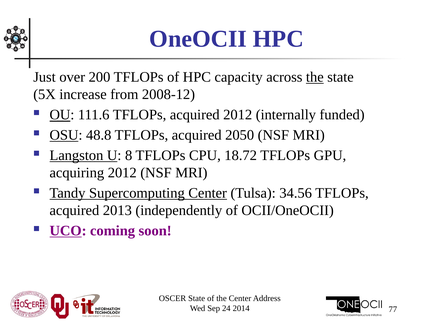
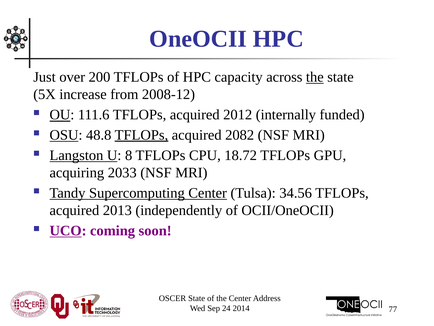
TFLOPs underline: none -> present (141, 135)
2050: 2050 -> 2082 (240, 135)
acquiring 2012: 2012 -> 2033 (122, 172)
